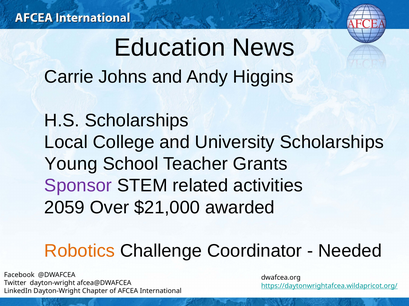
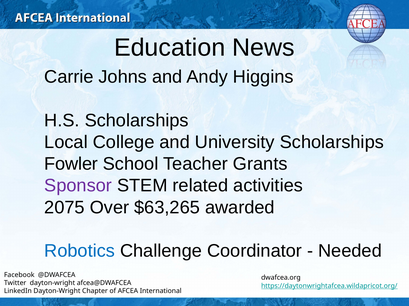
Young: Young -> Fowler (71, 164)
2059: 2059 -> 2075 (65, 208)
$21,000: $21,000 -> $63,265 (167, 208)
Robotics colour: orange -> blue (80, 252)
